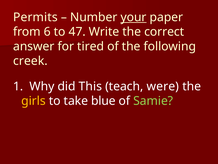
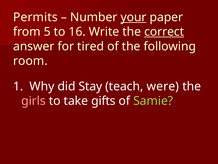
6: 6 -> 5 (47, 32)
47: 47 -> 16 (77, 32)
correct underline: none -> present (164, 32)
creek: creek -> room (30, 61)
This: This -> Stay (90, 86)
girls colour: yellow -> pink (33, 101)
blue: blue -> gifts (103, 101)
